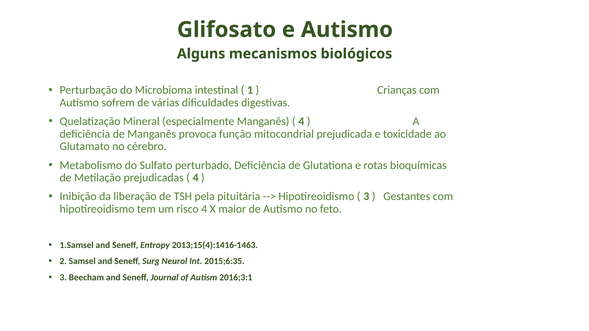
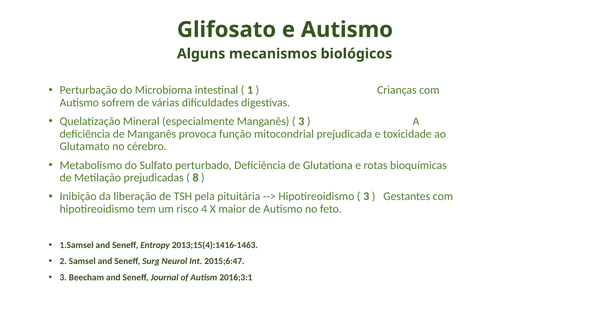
4: 4 -> 3 (301, 121)
4: 4 -> 8 (196, 178)
2015;6:35: 2015;6:35 -> 2015;6:47 (224, 261)
